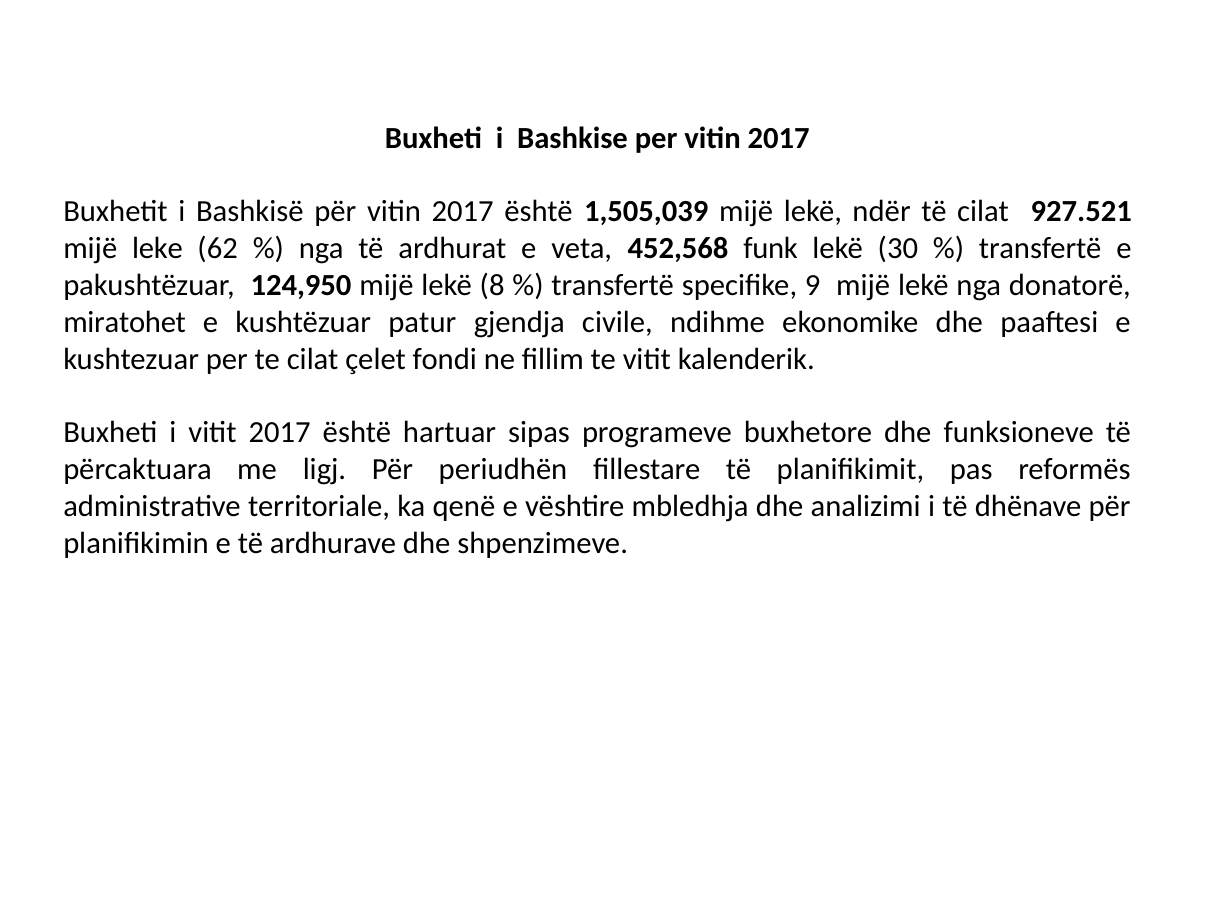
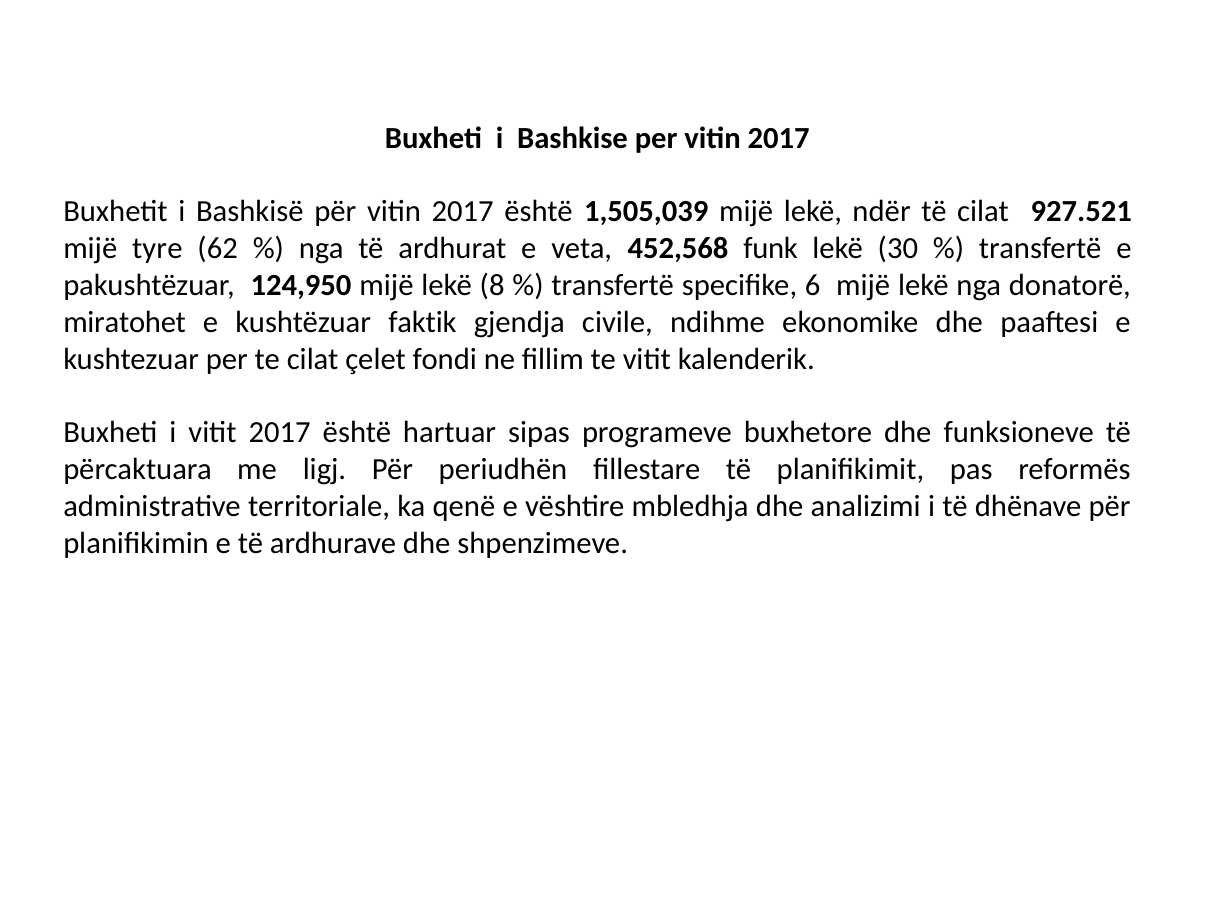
leke: leke -> tyre (157, 248)
9: 9 -> 6 (813, 285)
patur: patur -> faktik (422, 322)
